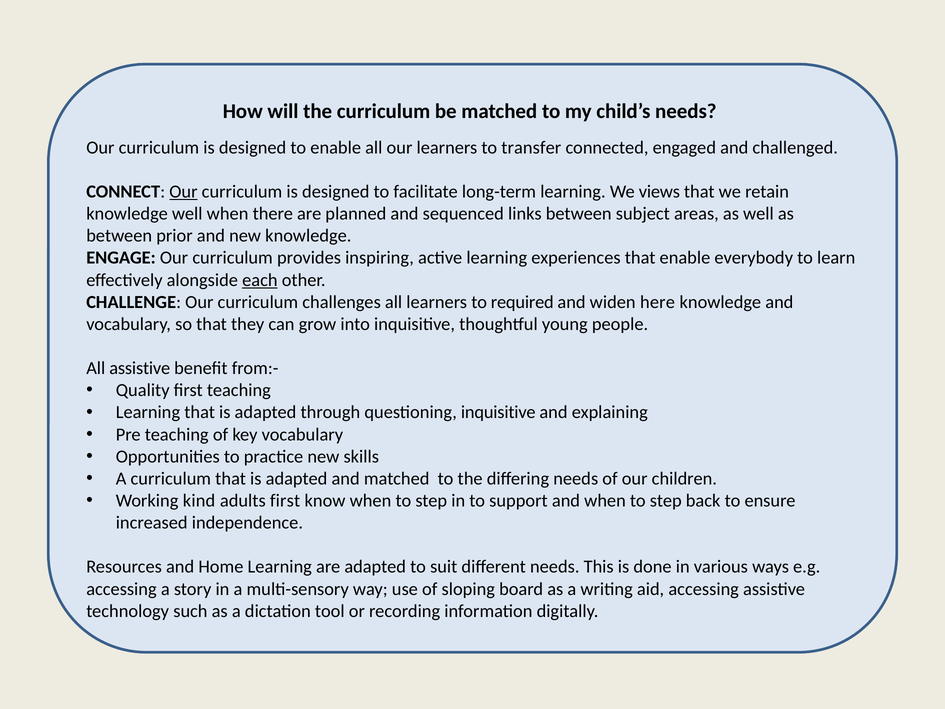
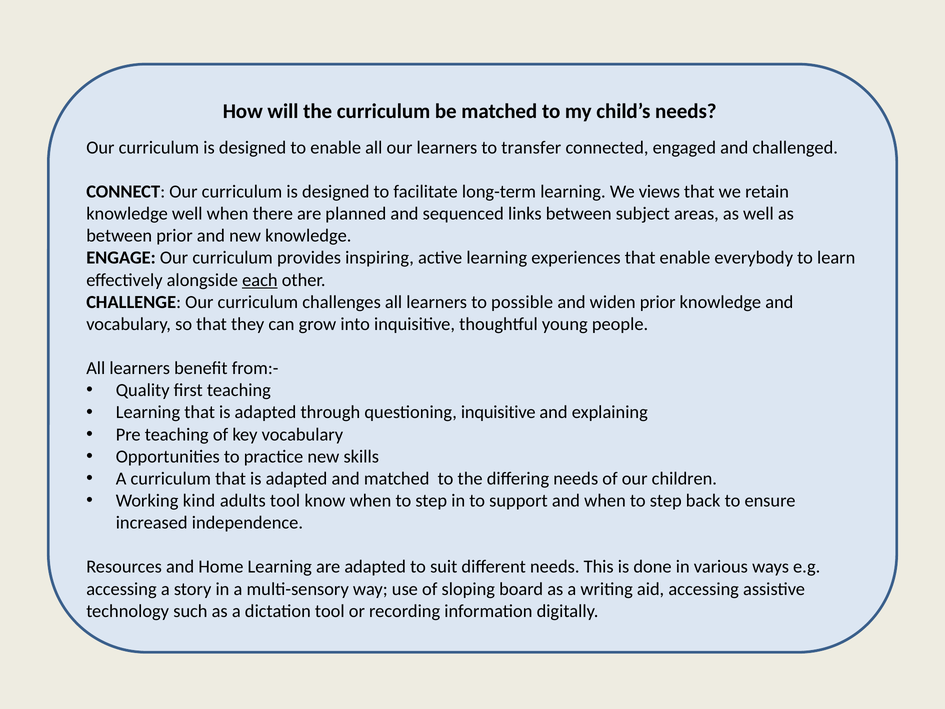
Our underline: present -> none (183, 192)
required: required -> possible (522, 302)
widen here: here -> prior (658, 302)
assistive: assistive -> learners (140, 368)
adults first: first -> tool (285, 501)
